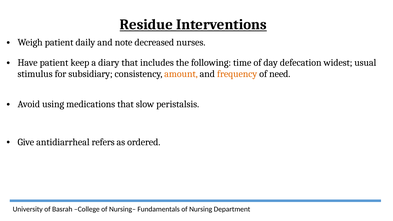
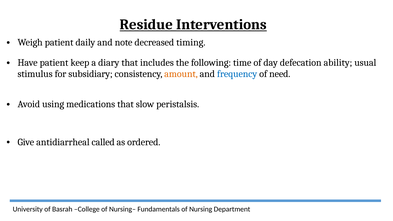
nurses: nurses -> timing (191, 42)
widest: widest -> ability (338, 63)
frequency colour: orange -> blue (237, 74)
refers: refers -> called (103, 142)
